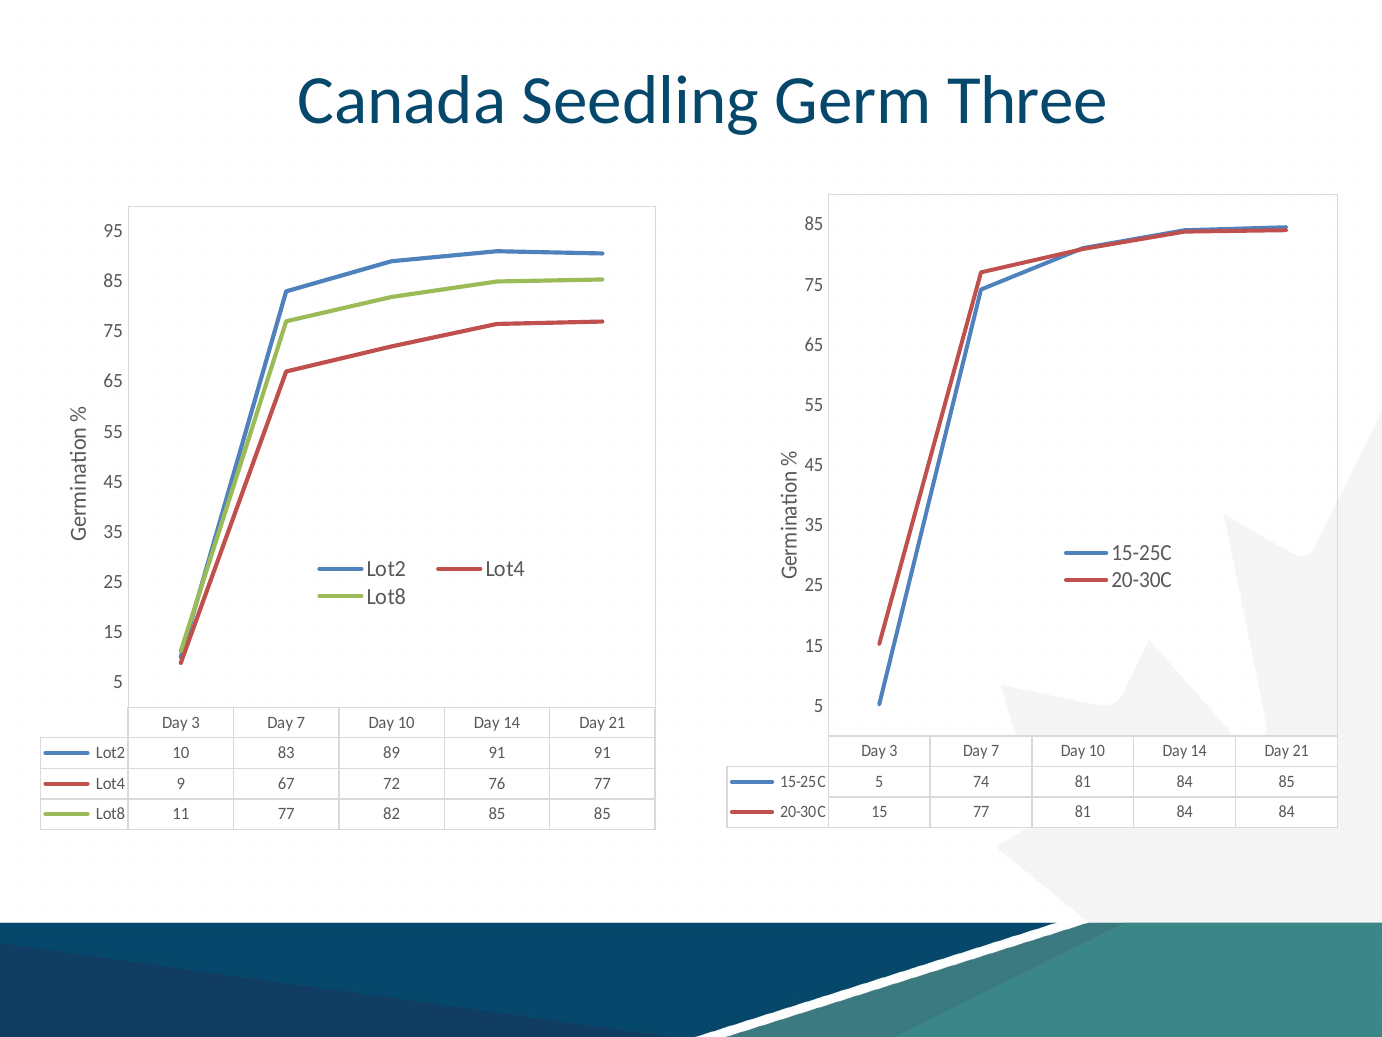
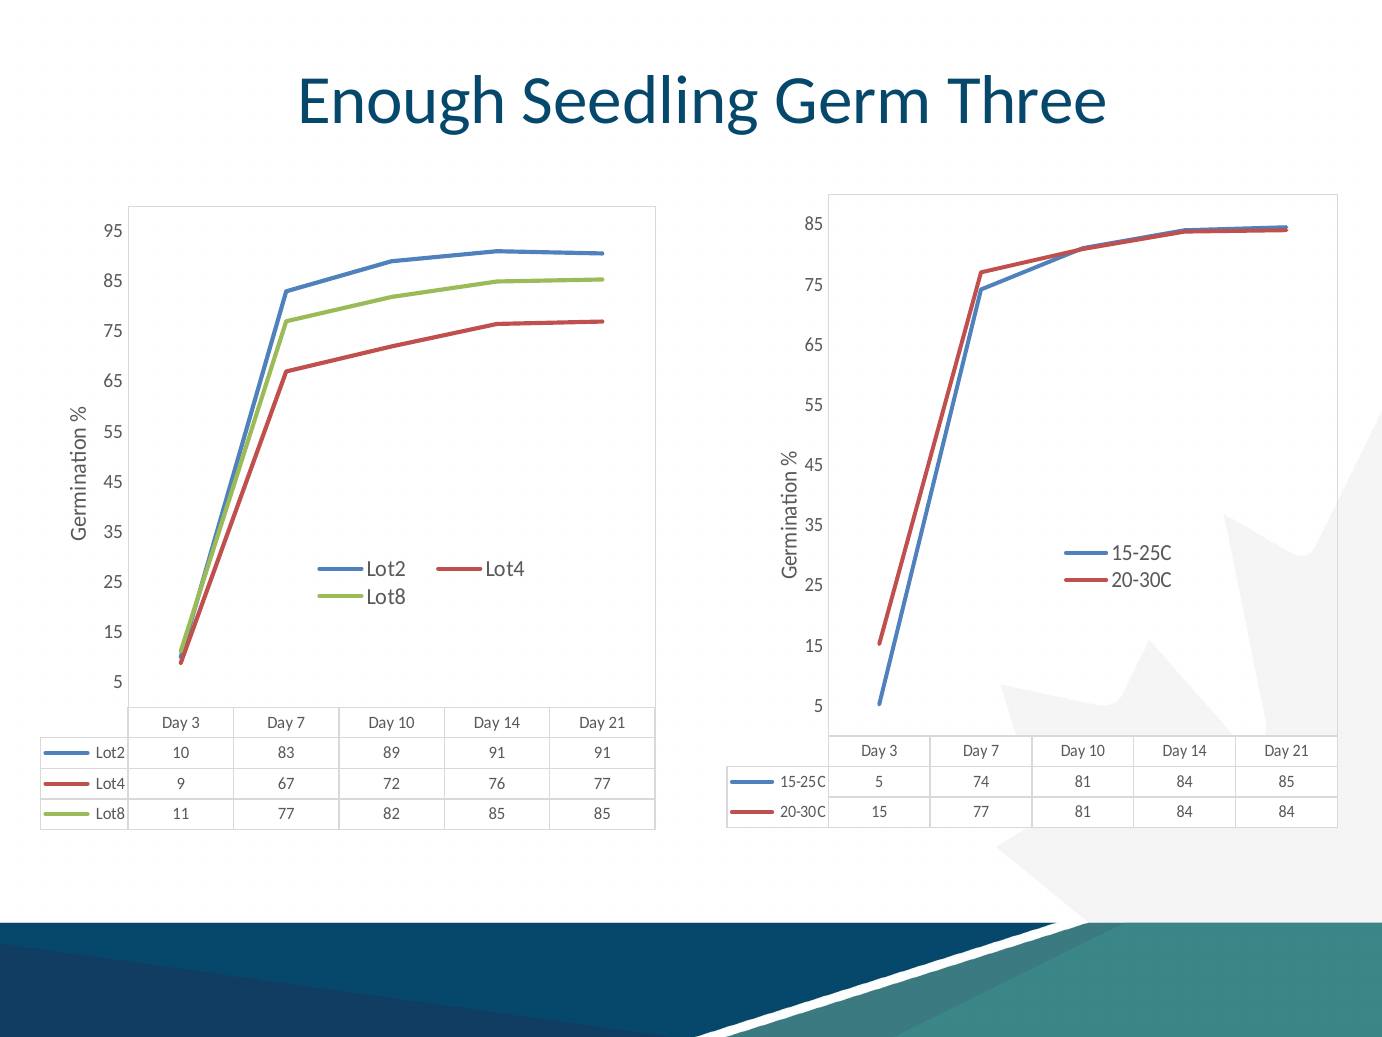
Canada: Canada -> Enough (402, 101)
